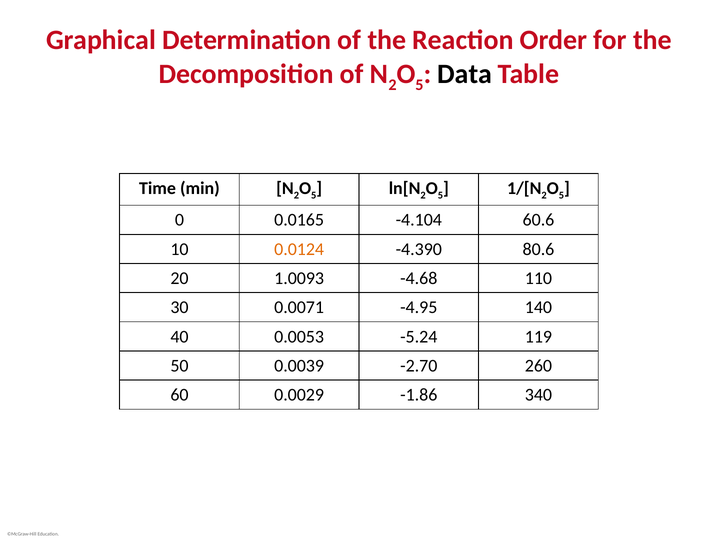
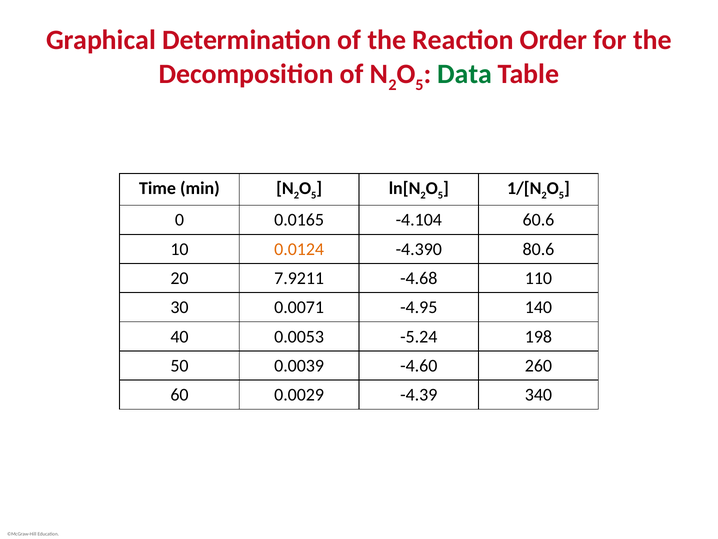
Data colour: black -> green (465, 74)
1.0093: 1.0093 -> 7.9211 (299, 278)
119: 119 -> 198 (538, 336)
-2.70: -2.70 -> -4.60 (419, 365)
-1.86: -1.86 -> -4.39 (419, 395)
